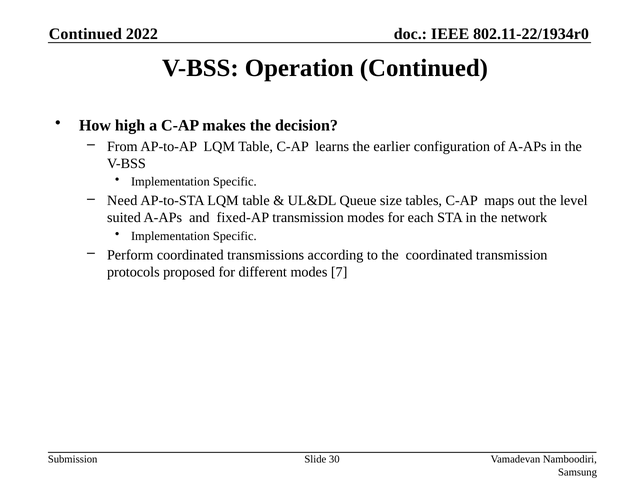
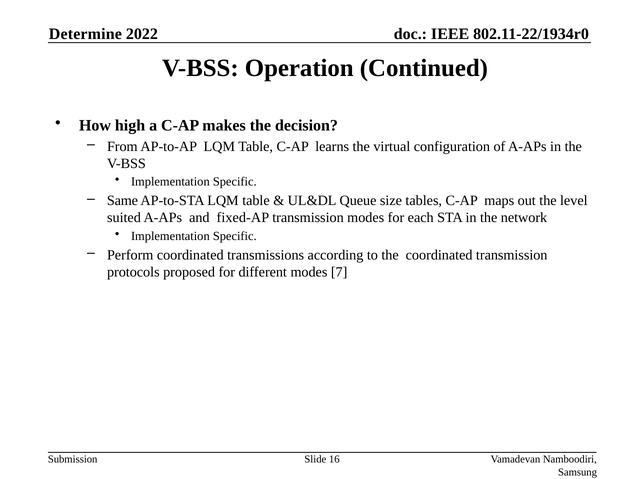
Continued: Continued -> Determine (85, 34)
earlier: earlier -> virtual (392, 147)
Need: Need -> Same (122, 201)
30: 30 -> 16 (334, 460)
